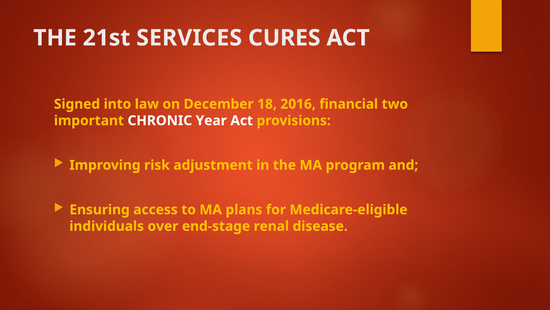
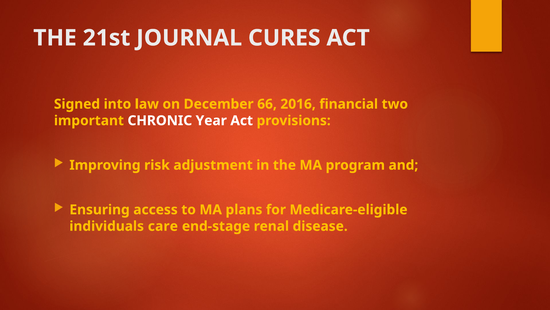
SERVICES: SERVICES -> JOURNAL (189, 38)
18: 18 -> 66 (267, 104)
over: over -> care (163, 226)
